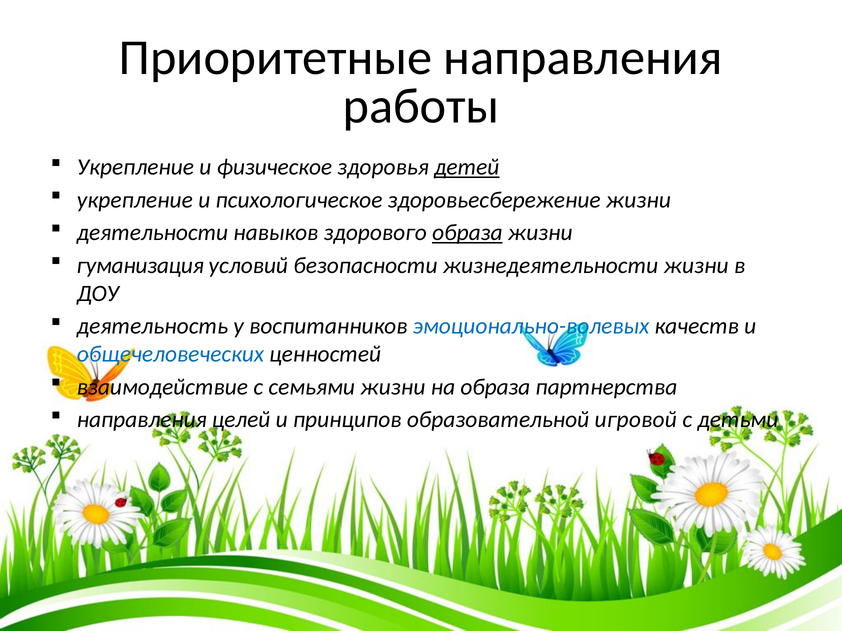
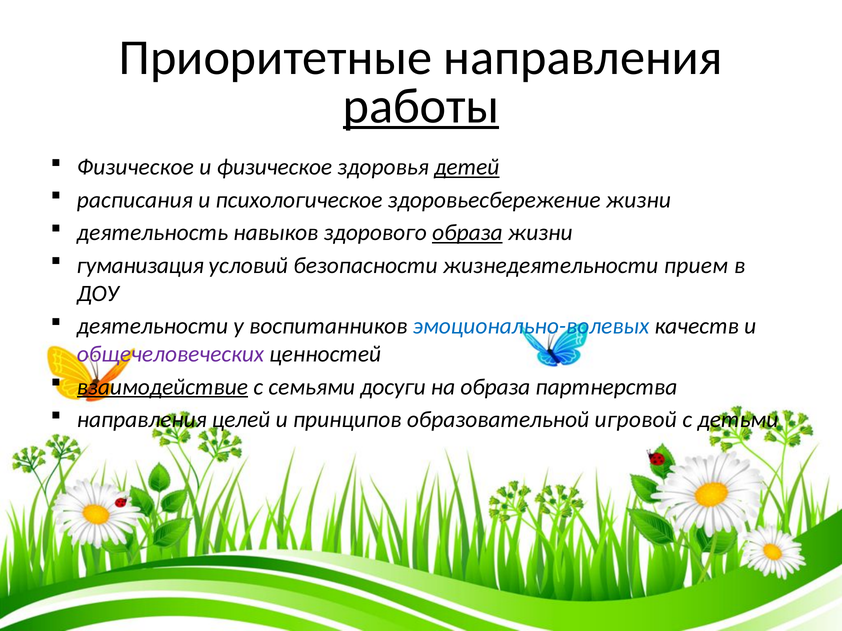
работы underline: none -> present (421, 106)
Укрепление: Укрепление -> Физическое (135, 167)
укрепление: укрепление -> расписания (135, 200)
деятельности: деятельности -> деятельность (152, 233)
жизнедеятельности жизни: жизни -> прием (696, 265)
деятельность: деятельность -> деятельности (152, 326)
общечеловеческих colour: blue -> purple (170, 354)
взаимодействие underline: none -> present (162, 387)
семьями жизни: жизни -> досуги (393, 387)
